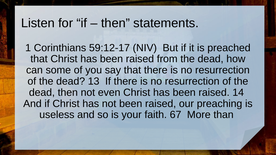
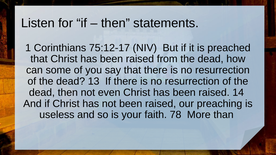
59:12-17: 59:12-17 -> 75:12-17 (109, 48)
67: 67 -> 78 (176, 115)
